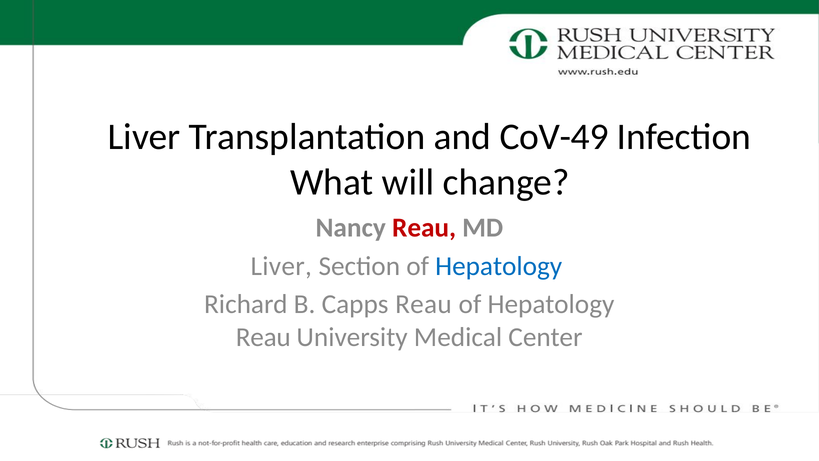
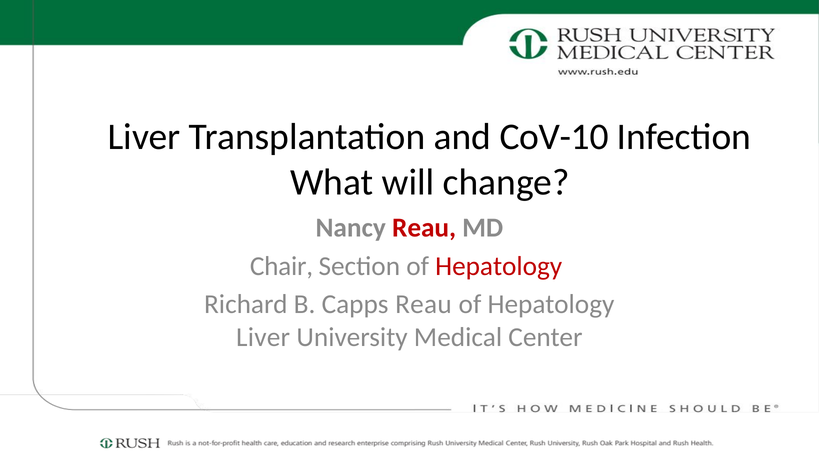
CoV-49: CoV-49 -> CoV-10 (554, 137)
Liver: Liver -> Chair (281, 266)
Hepatology colour: blue -> red (499, 266)
Reau: Reau -> Liver (263, 337)
